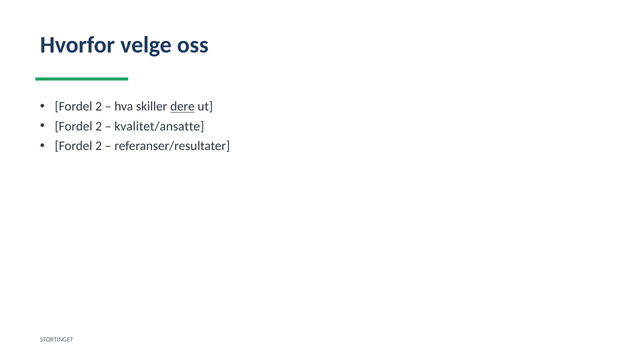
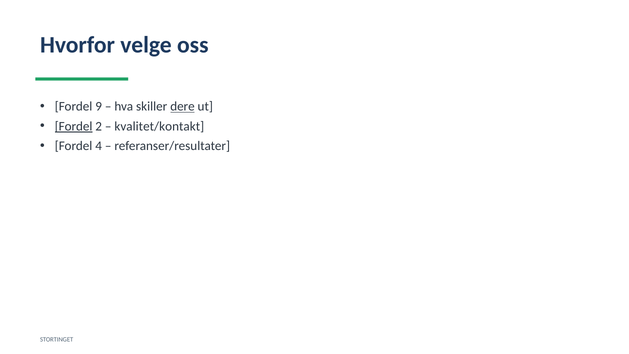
2: 2 -> 9 (99, 107)
Fordel underline: none -> present (74, 126)
kvalitet/ansatte: kvalitet/ansatte -> kvalitet/kontakt (159, 126)
2: 2 -> 4 (99, 146)
